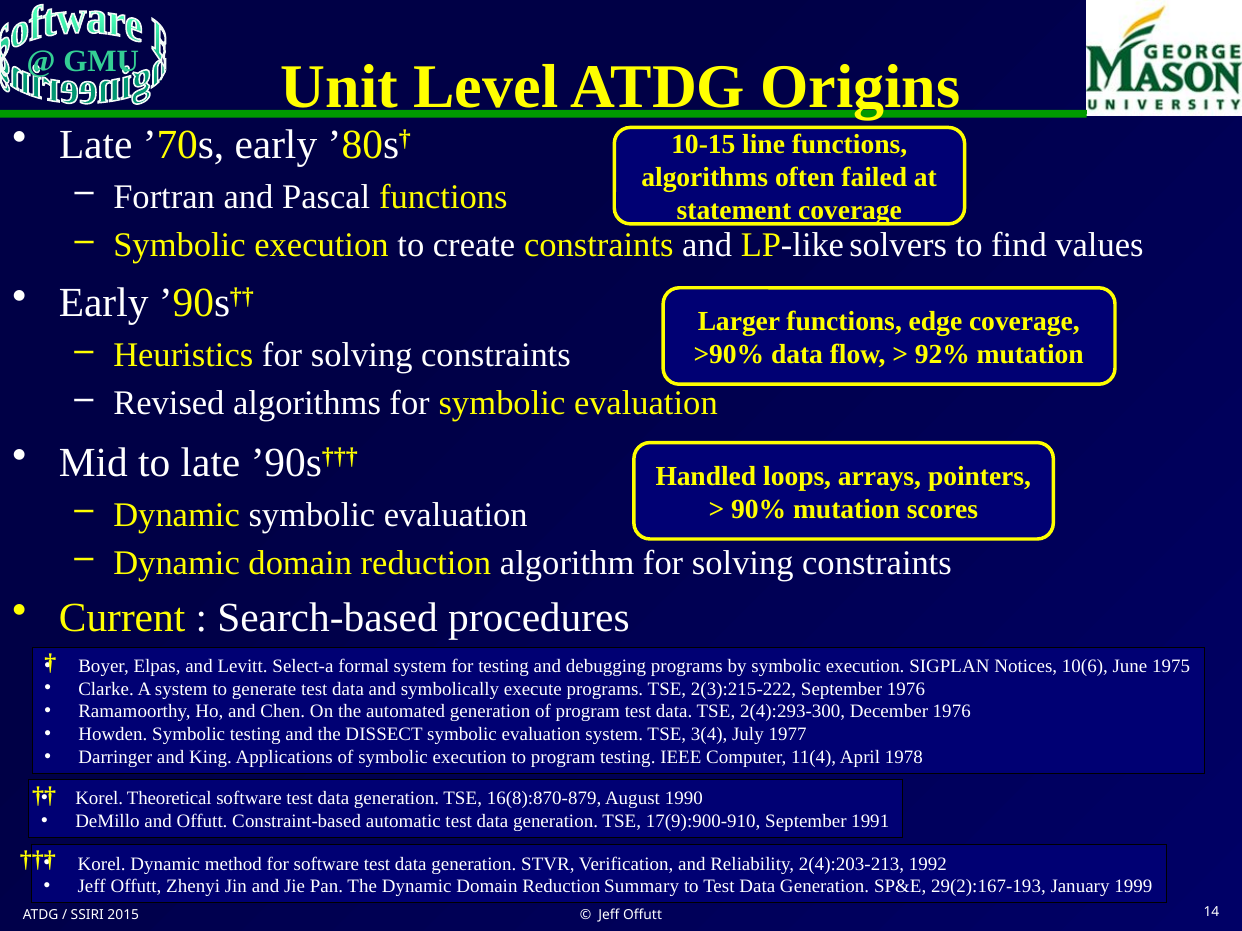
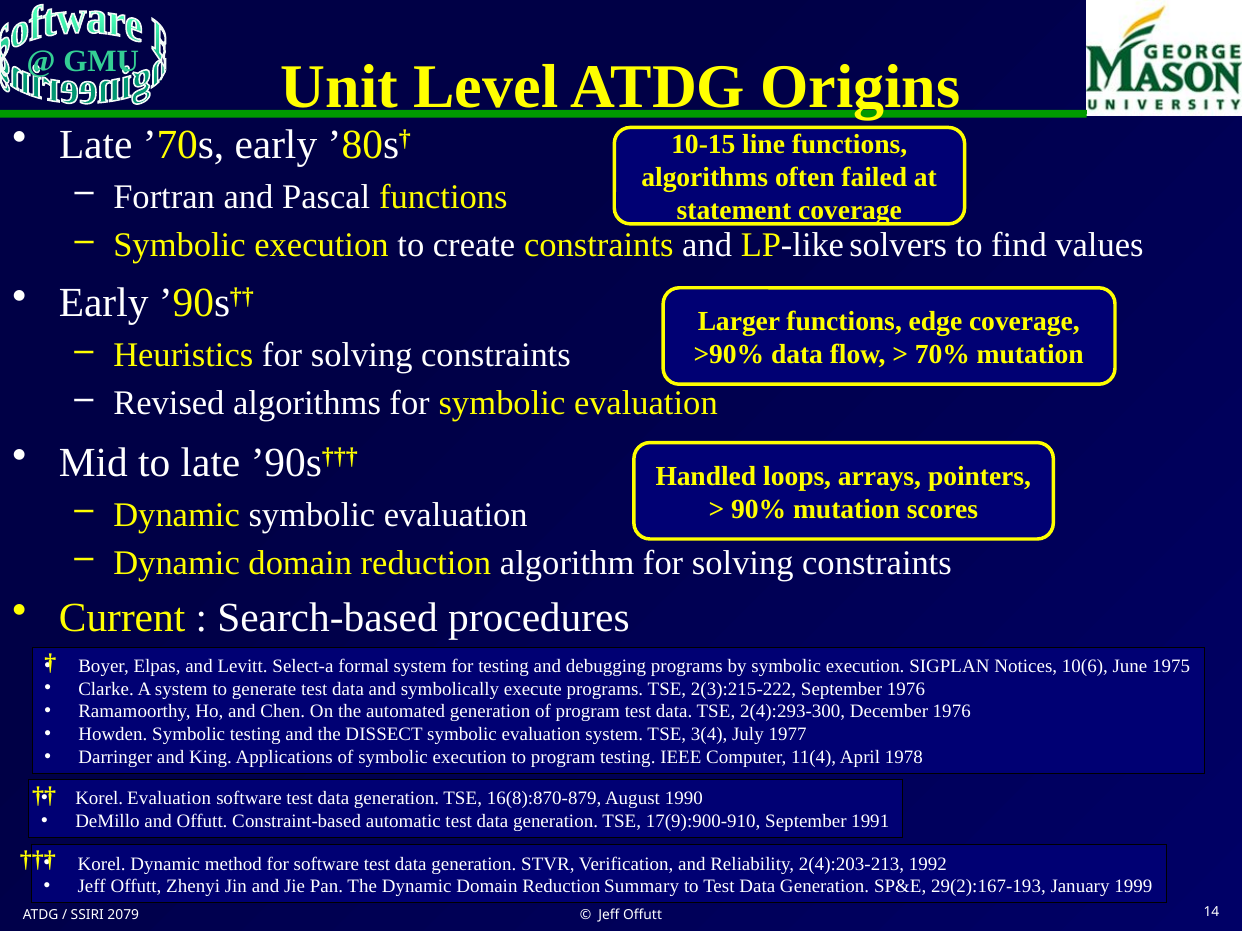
92%: 92% -> 70% (942, 355)
Korel Theoretical: Theoretical -> Evaluation (169, 799)
2015: 2015 -> 2079 (123, 915)
